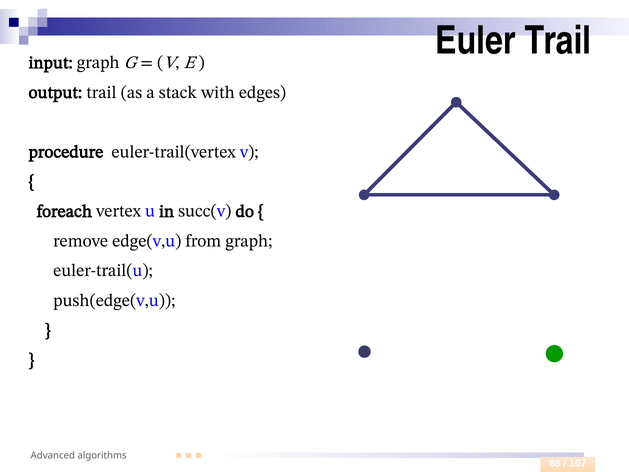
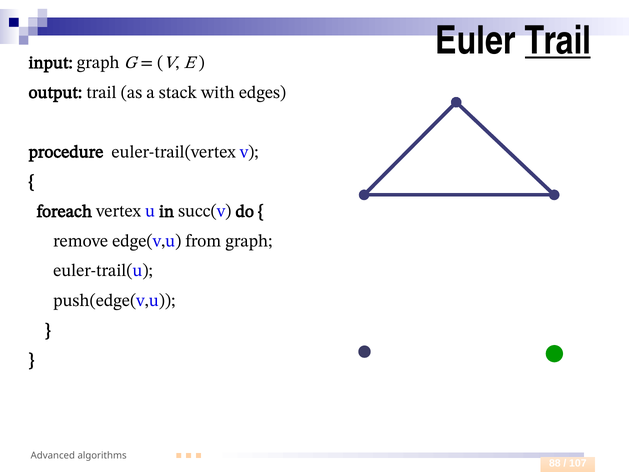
Trail underline: none -> present (558, 41)
